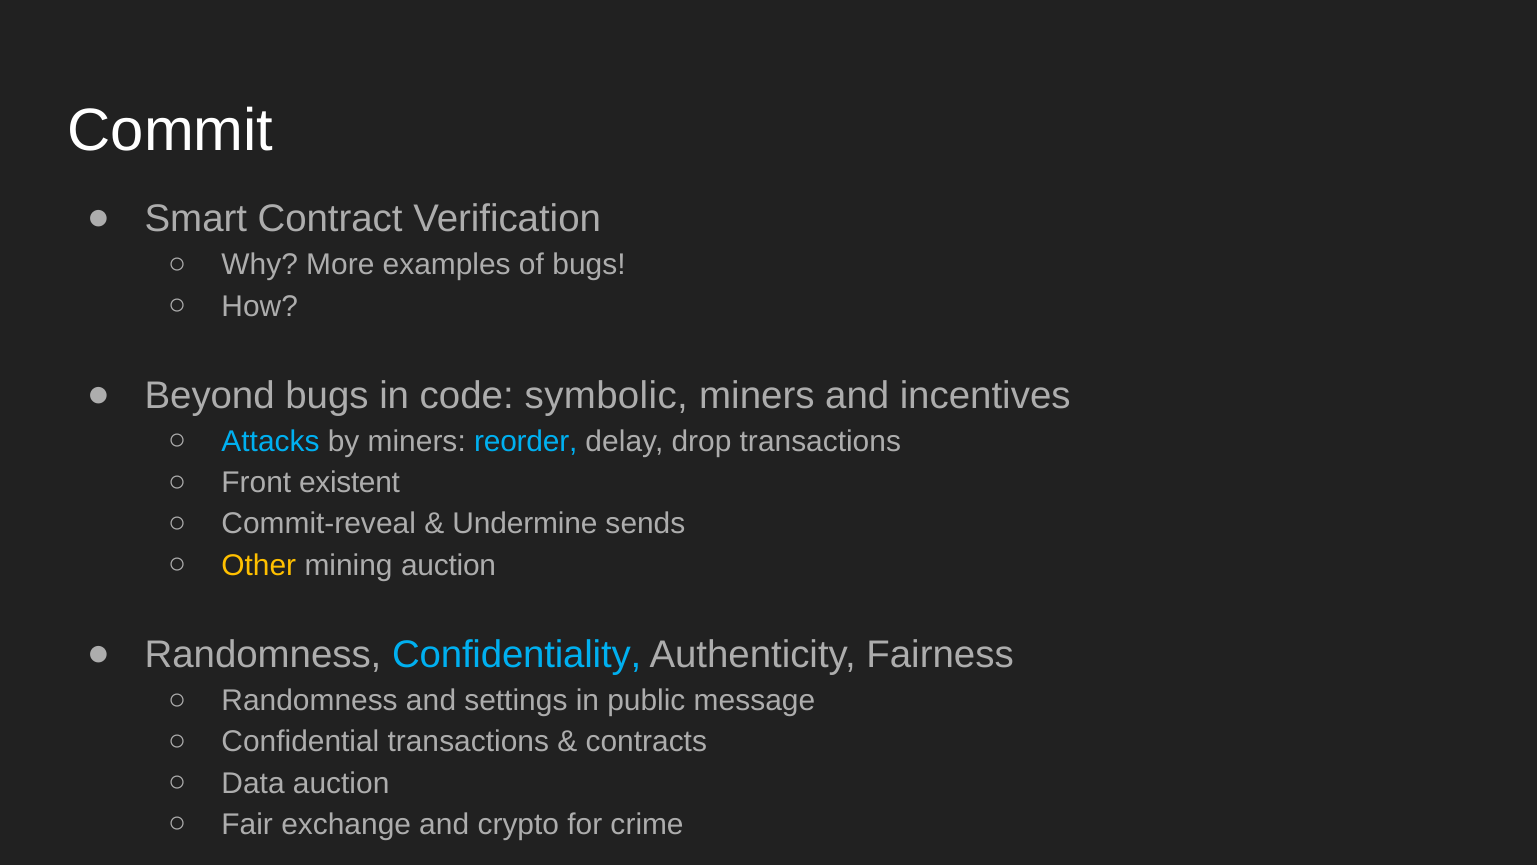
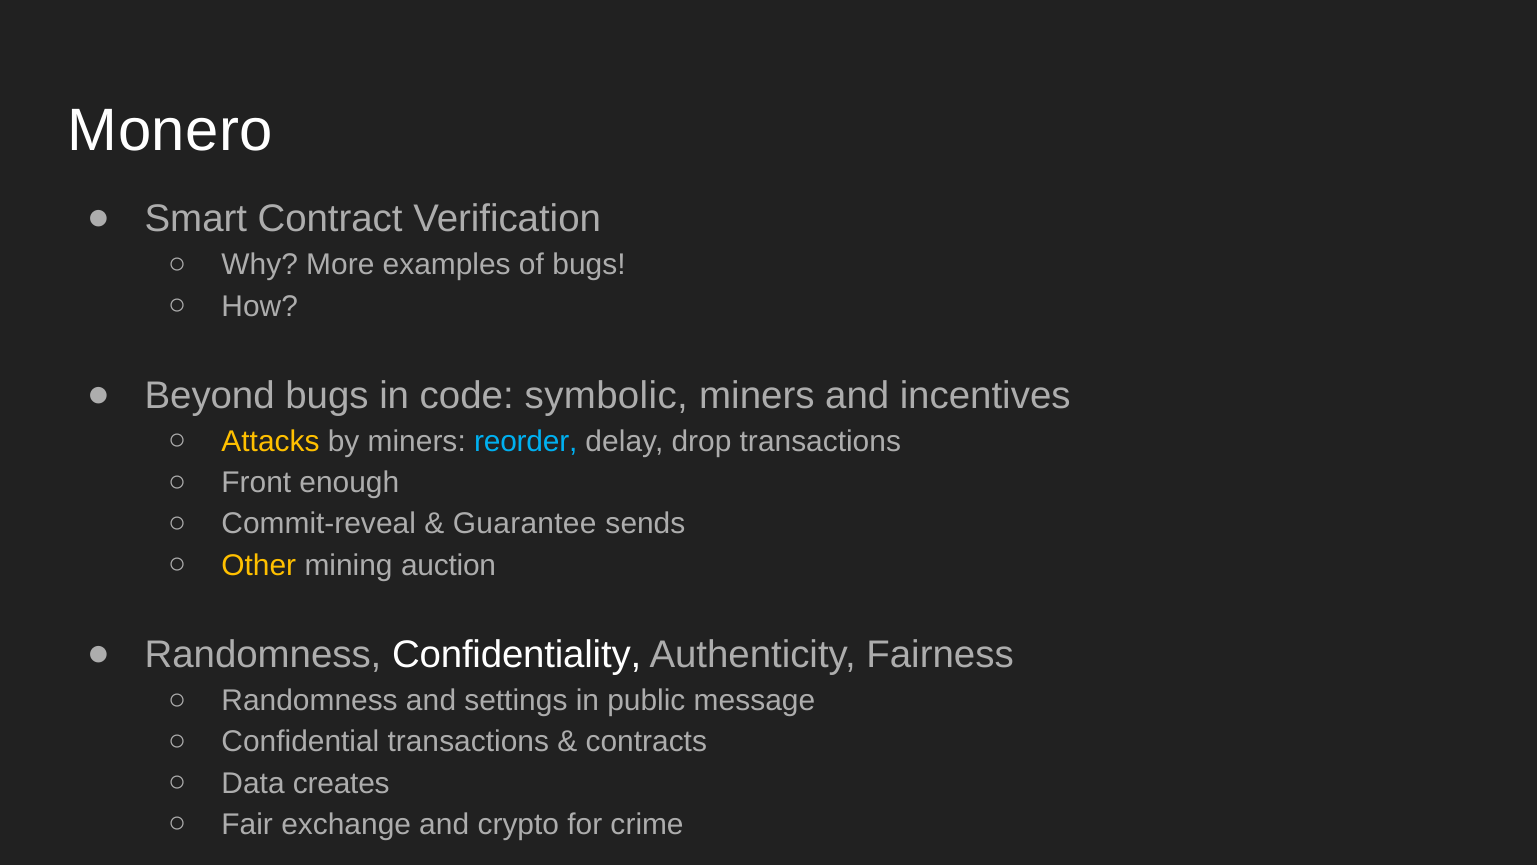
Commit: Commit -> Monero (170, 130)
Attacks colour: light blue -> yellow (271, 441)
existent: existent -> enough (349, 483)
Undermine: Undermine -> Guarantee (525, 524)
Confidentiality colour: light blue -> white (517, 655)
Data auction: auction -> creates (341, 783)
